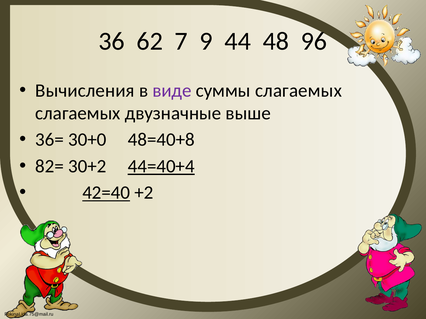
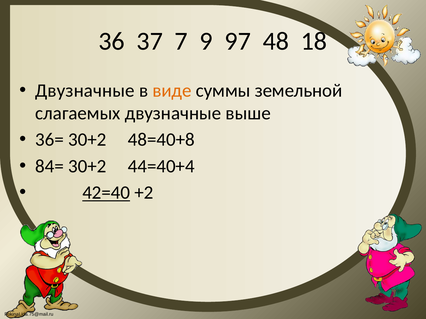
62: 62 -> 37 (150, 41)
44: 44 -> 97 (238, 41)
96: 96 -> 18 (314, 41)
Вычисления: Вычисления -> Двузначные (85, 91)
виде colour: purple -> orange (172, 91)
суммы слагаемых: слагаемых -> земельной (299, 91)
36= 30+0: 30+0 -> 30+2 (87, 140)
82=: 82= -> 84= (50, 166)
44=40+4 underline: present -> none (161, 166)
